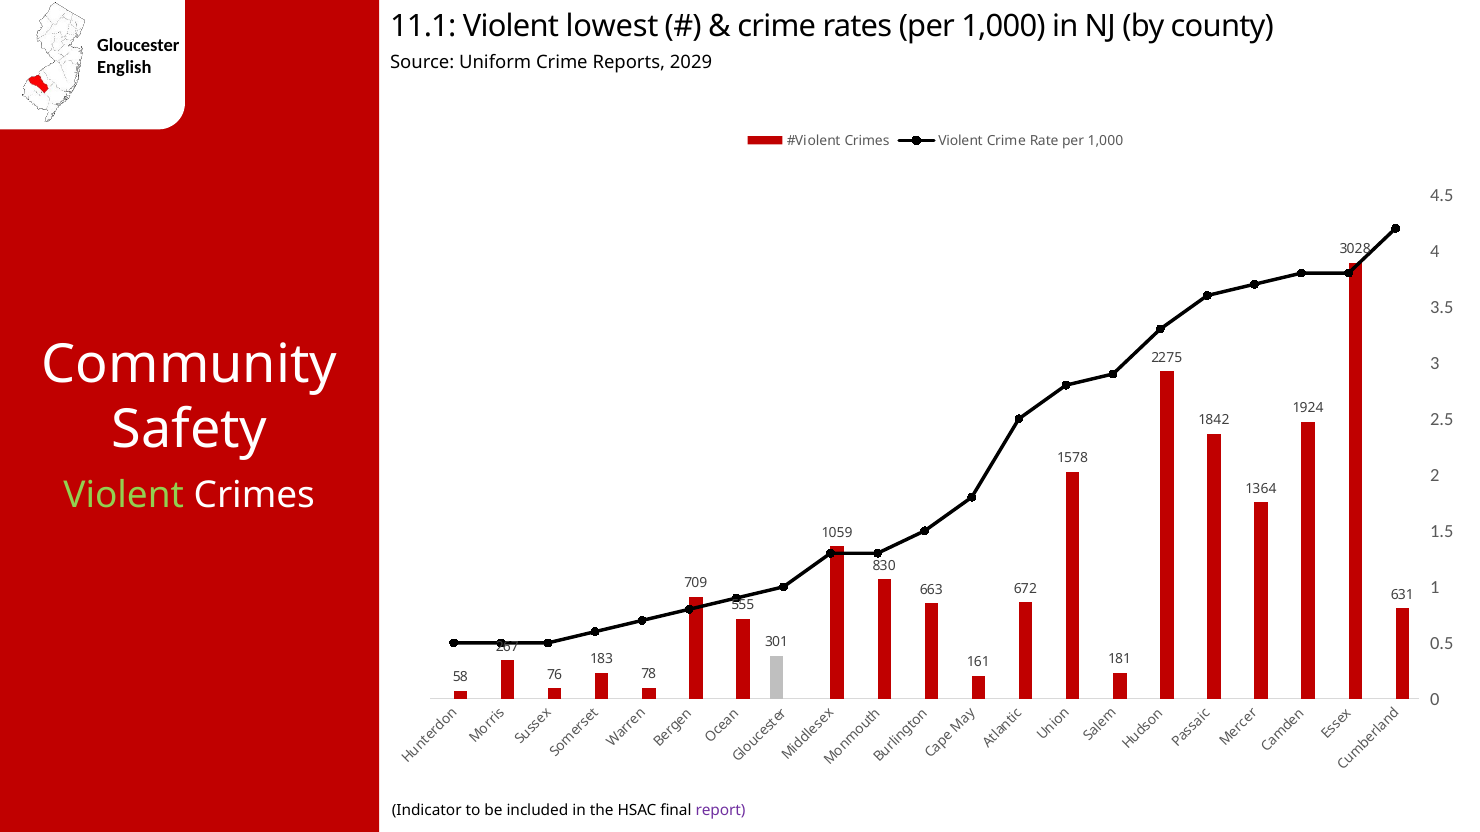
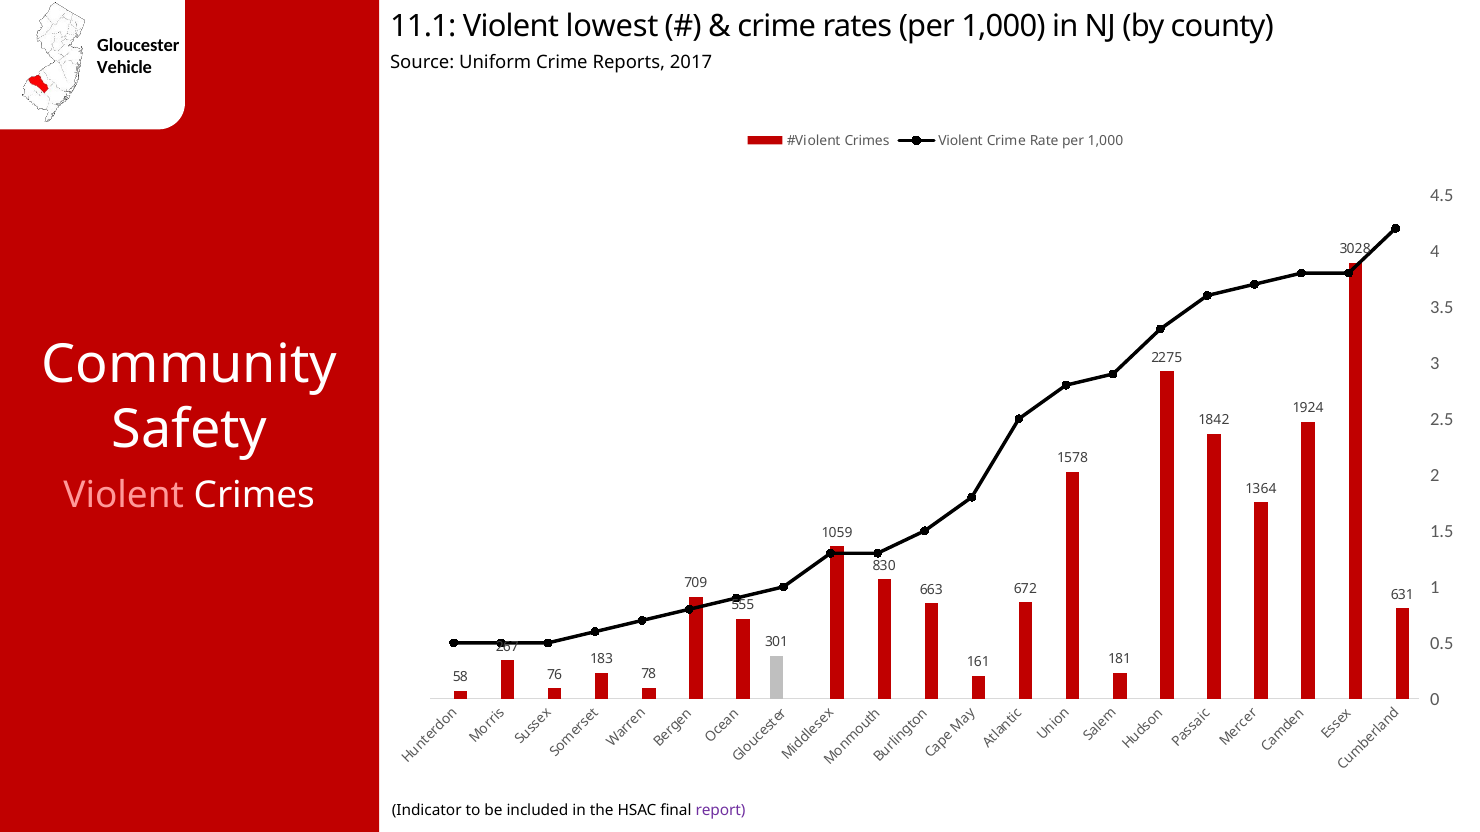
2029: 2029 -> 2017 (691, 62)
English: English -> Vehicle (124, 68)
Violent colour: light green -> pink (124, 496)
